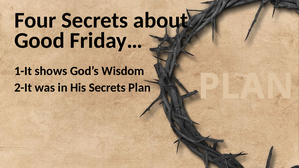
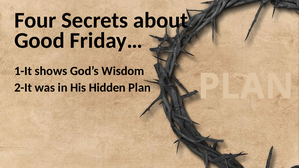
His Secrets: Secrets -> Hidden (107, 88)
